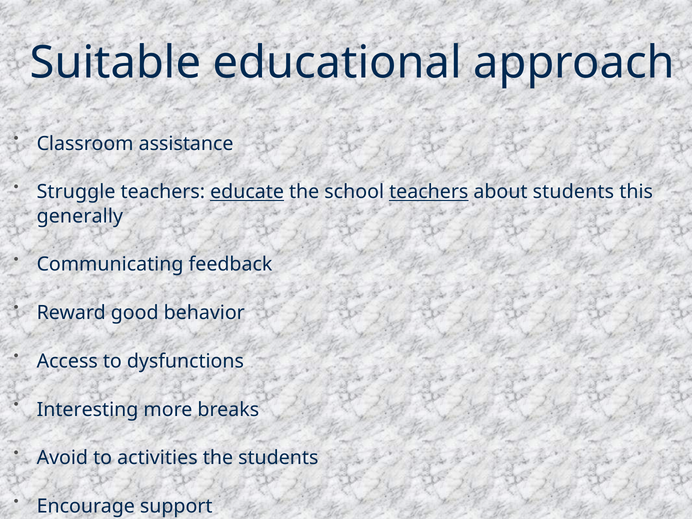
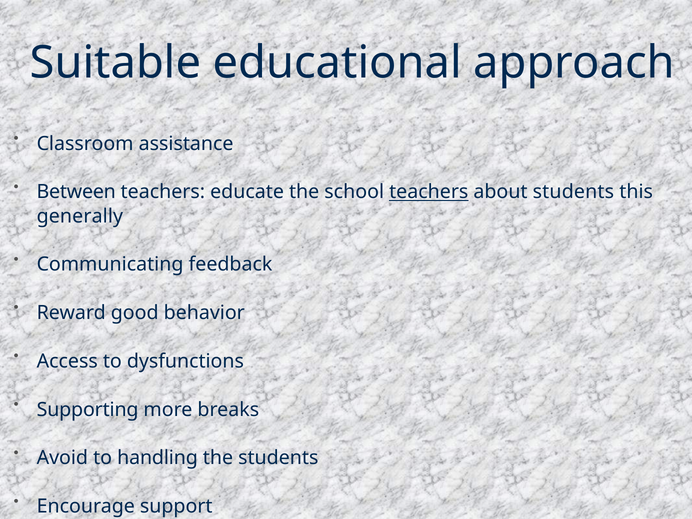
Struggle: Struggle -> Between (76, 192)
educate underline: present -> none (247, 192)
Interesting: Interesting -> Supporting (88, 410)
activities: activities -> handling (157, 458)
